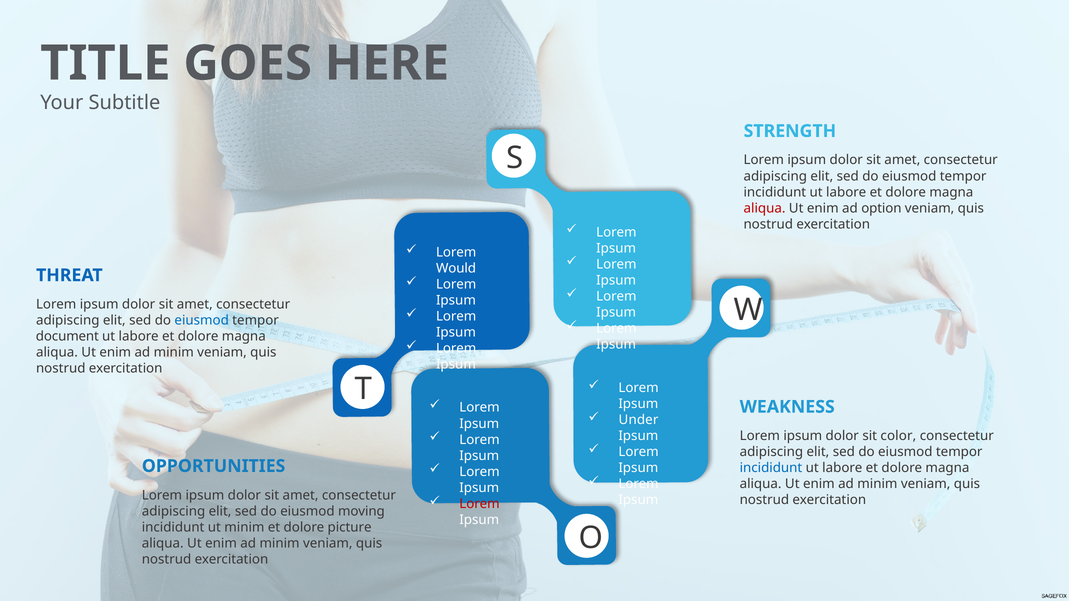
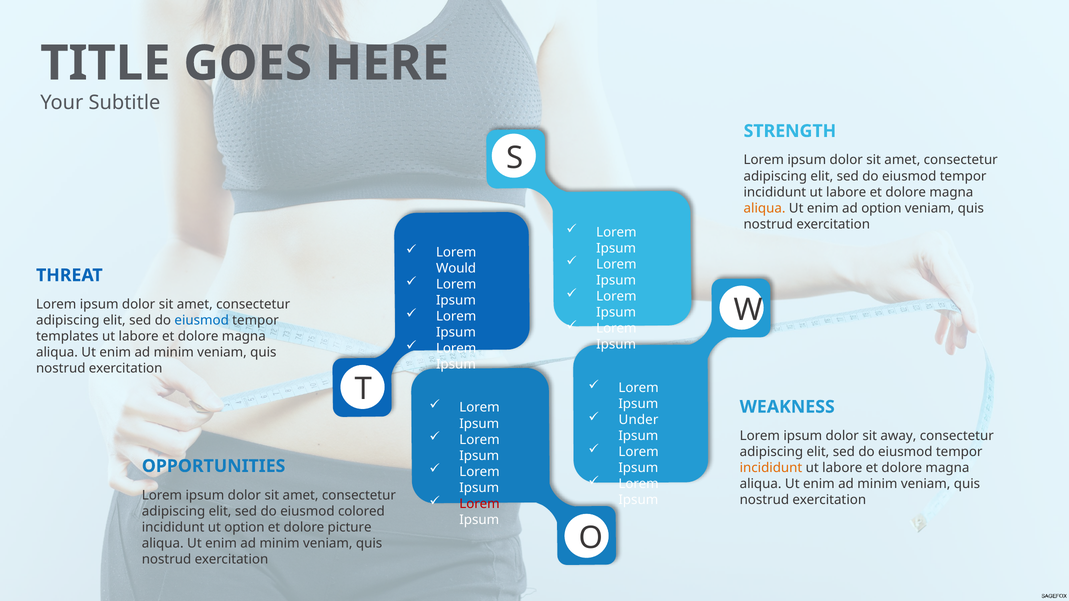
aliqua colour: red -> orange (765, 208)
document: document -> templates (67, 337)
color: color -> away (898, 436)
incididunt colour: blue -> orange (771, 468)
moving: moving -> colored (361, 511)
ut minim: minim -> option (244, 527)
